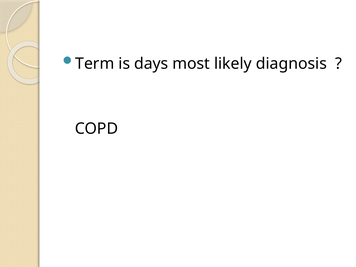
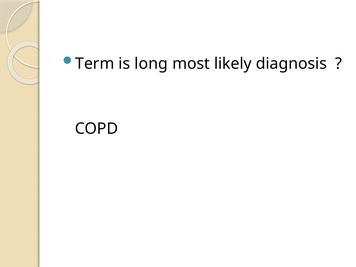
days: days -> long (151, 64)
